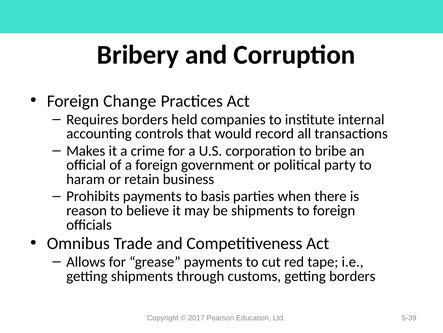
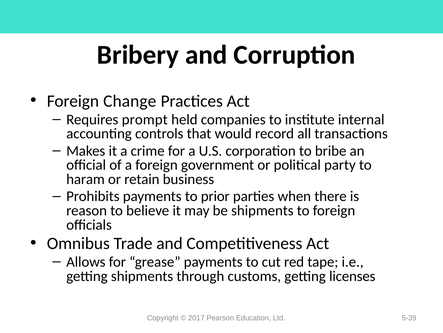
Requires borders: borders -> prompt (145, 119)
basis: basis -> prior (215, 196)
getting borders: borders -> licenses (352, 276)
